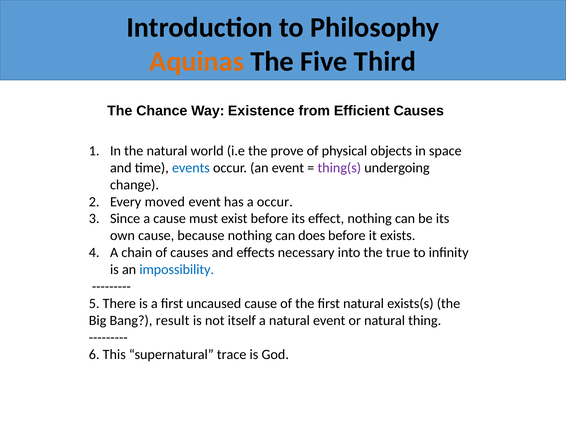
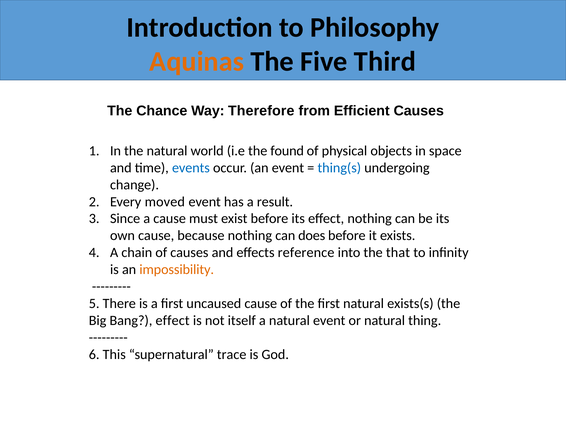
Existence: Existence -> Therefore (261, 111)
prove: prove -> found (287, 151)
thing(s colour: purple -> blue (339, 168)
a occur: occur -> result (275, 202)
necessary: necessary -> reference (306, 253)
true: true -> that (398, 253)
impossibility colour: blue -> orange (177, 270)
Bang result: result -> effect (173, 321)
